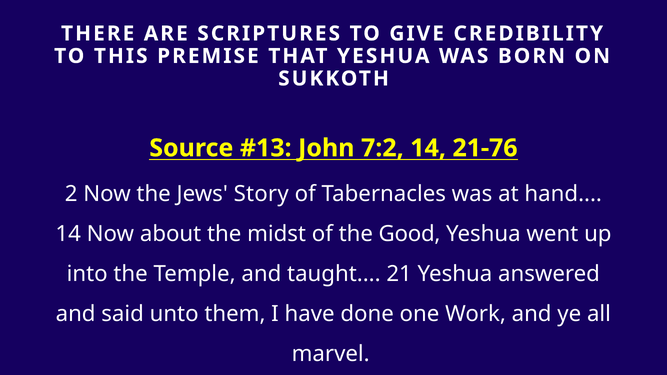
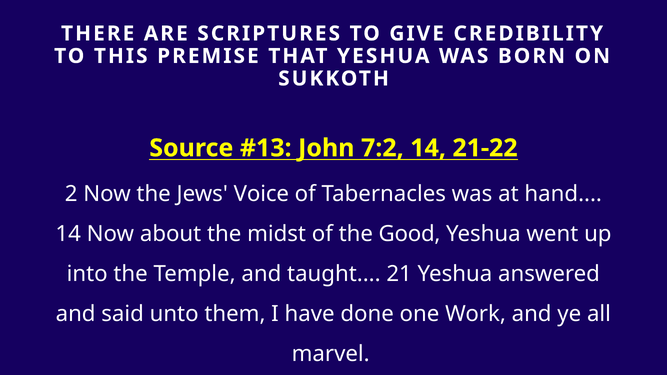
21-76: 21-76 -> 21-22 (485, 148)
Story: Story -> Voice (261, 194)
